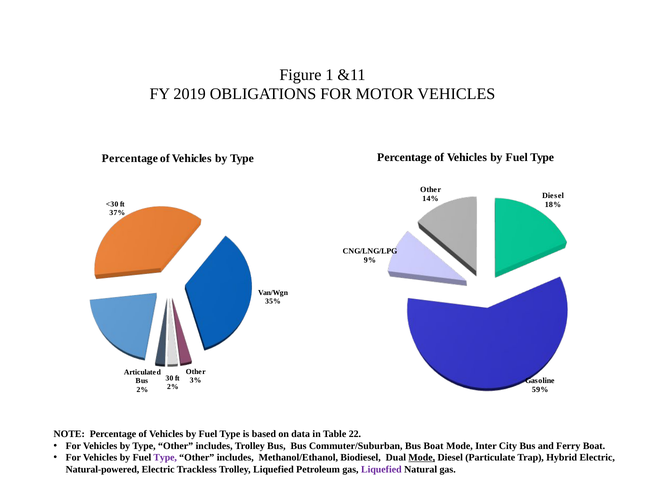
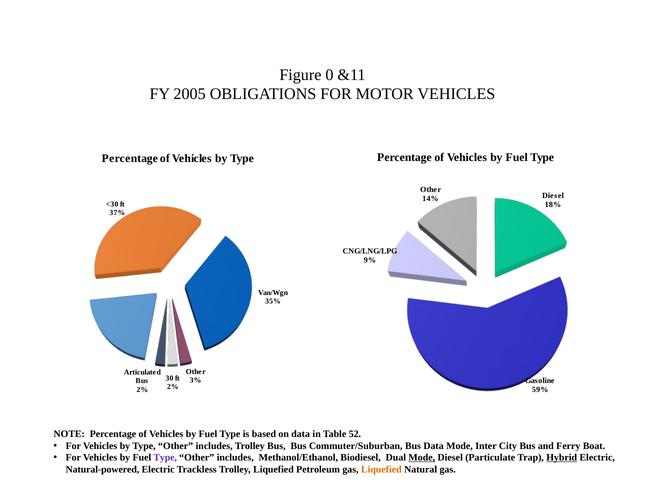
1: 1 -> 0 (329, 75)
2019: 2019 -> 2005 (190, 94)
22: 22 -> 52 (355, 434)
Bus Boat: Boat -> Data (434, 446)
Hybrid underline: none -> present (562, 457)
Liquefied colour: purple -> orange (381, 469)
